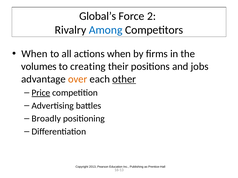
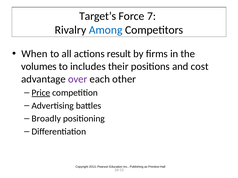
Global’s: Global’s -> Target’s (98, 16)
2: 2 -> 7 (151, 16)
actions when: when -> result (119, 54)
creating: creating -> includes (88, 67)
jobs: jobs -> cost (200, 67)
over colour: orange -> purple (78, 79)
other underline: present -> none (124, 79)
